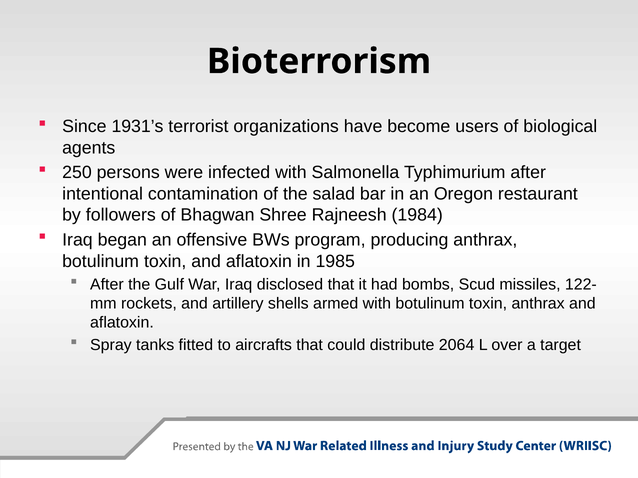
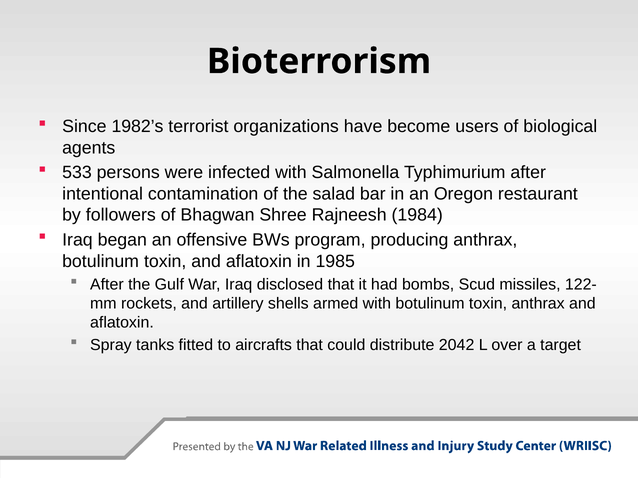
1931’s: 1931’s -> 1982’s (137, 127)
250: 250 -> 533 (77, 173)
2064: 2064 -> 2042 (457, 345)
